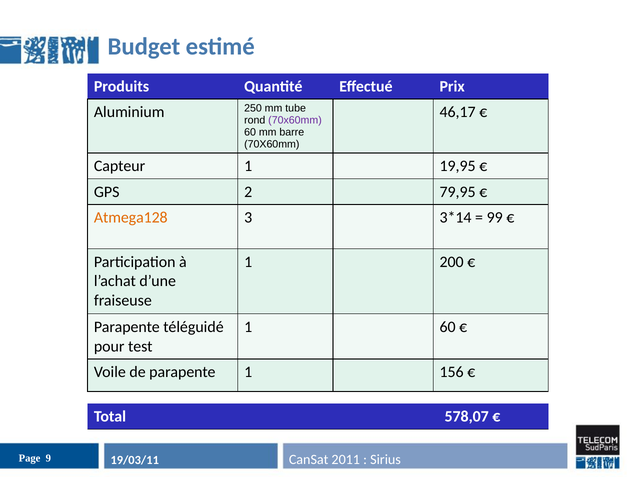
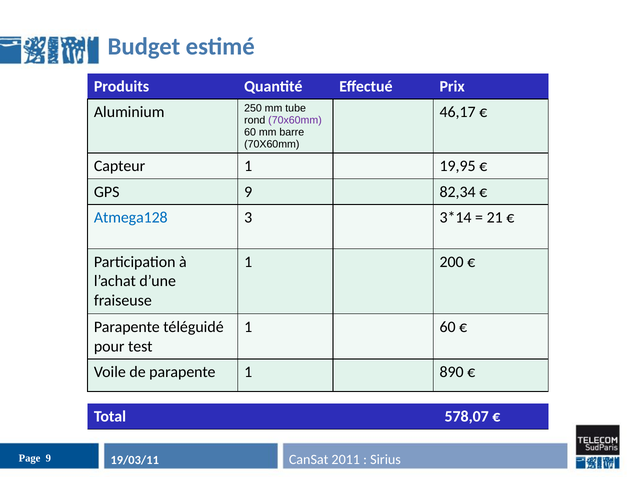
GPS 2: 2 -> 9 (248, 192)
79,95: 79,95 -> 82,34 (458, 192)
Atmega128 colour: orange -> blue (131, 218)
99: 99 -> 21 (495, 218)
156: 156 -> 890 (452, 372)
